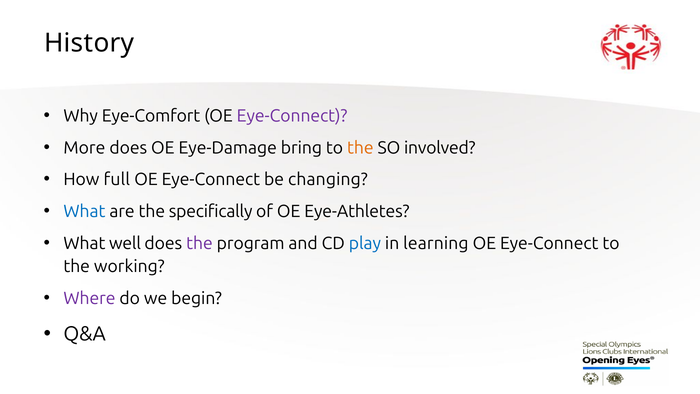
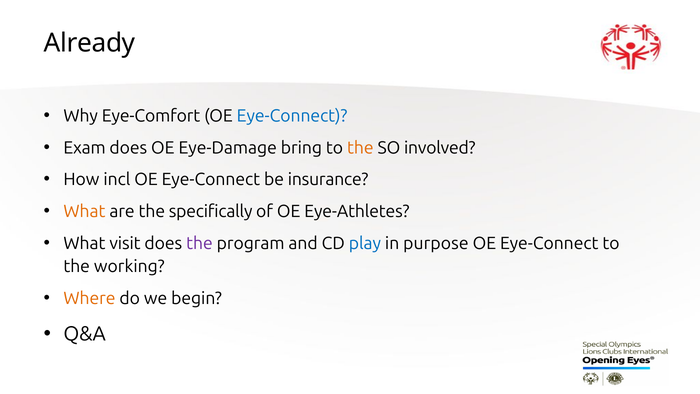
History: History -> Already (89, 43)
Eye-Connect colour: purple -> blue (292, 116)
More: More -> Exam (85, 148)
full: full -> incl (117, 180)
changing: changing -> insurance (328, 180)
What colour: blue -> orange (84, 211)
well: well -> visit (125, 243)
learning: learning -> purpose (436, 243)
Where colour: purple -> orange (89, 298)
